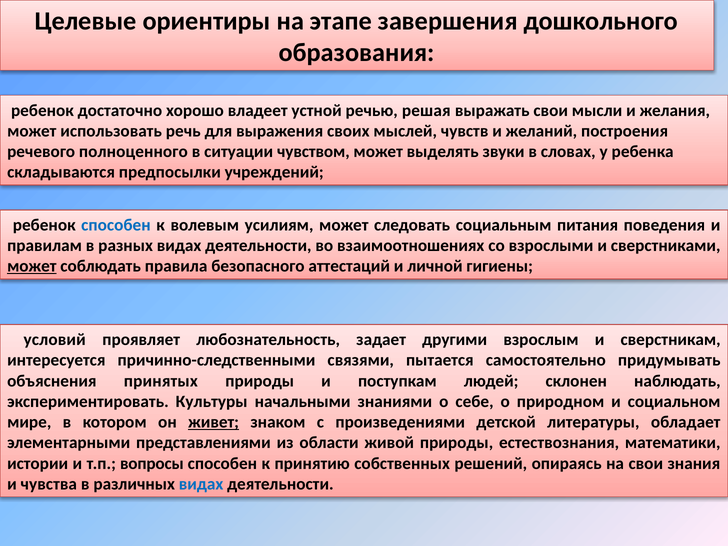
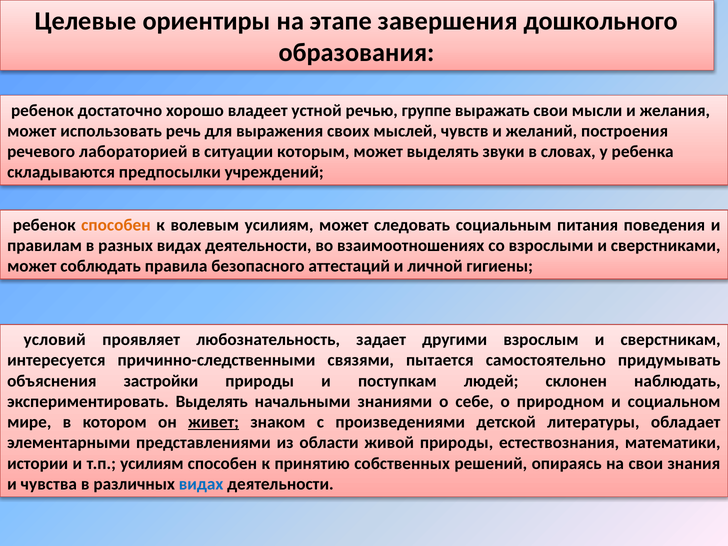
решая: решая -> группе (426, 110)
полноценного: полноценного -> лабораторией (133, 152)
чувством: чувством -> которым (313, 152)
способен colour: blue -> orange (116, 225)
может underline: present -> none (32, 266)
принятых: принятых -> застройки (161, 381)
экспериментировать Культуры: Культуры -> Выделять (212, 402)
т.п вопросы: вопросы -> усилиям (152, 463)
